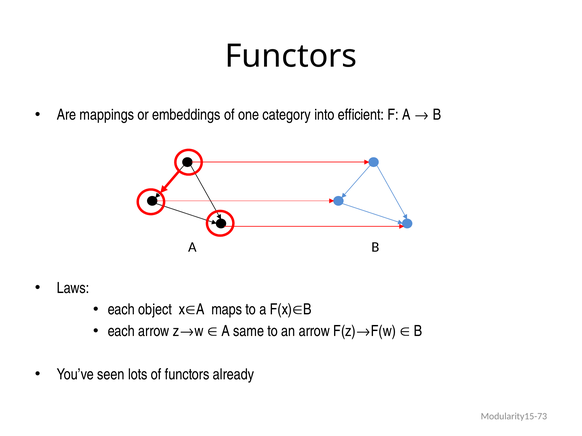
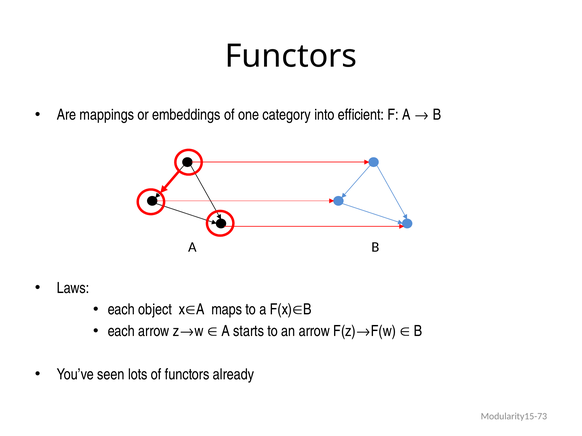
same: same -> starts (249, 332)
